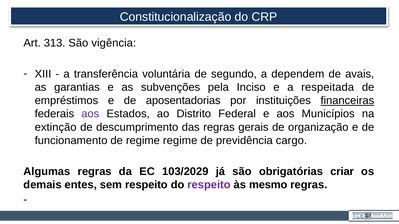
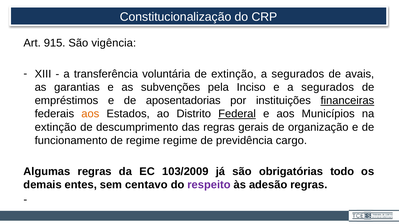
313: 313 -> 915 (55, 43)
de segundo: segundo -> extinção (234, 74)
dependem: dependem -> segurados (298, 74)
e a respeitada: respeitada -> segurados (328, 87)
aos colour: purple -> orange (90, 114)
Federal underline: none -> present (237, 114)
103/2029: 103/2029 -> 103/2009 (185, 172)
criar: criar -> todo (342, 172)
sem respeito: respeito -> centavo (146, 185)
mesmo: mesmo -> adesão (268, 185)
